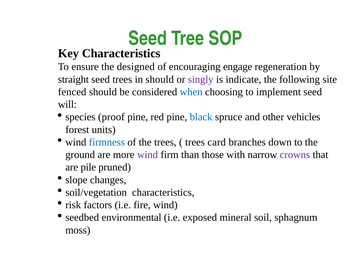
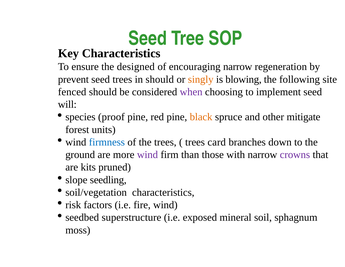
encouraging engage: engage -> narrow (238, 67)
straight: straight -> prevent (73, 79)
singly colour: purple -> orange (201, 79)
indicate: indicate -> blowing (244, 79)
when colour: blue -> purple (191, 92)
black colour: blue -> orange (201, 117)
vehicles: vehicles -> mitigate (304, 117)
pile: pile -> kits (88, 167)
changes: changes -> seedling (108, 180)
environmental: environmental -> superstructure (131, 217)
